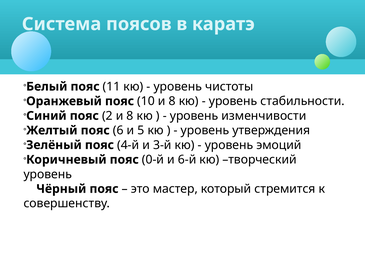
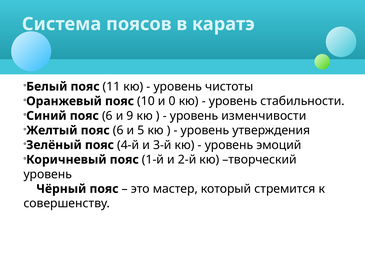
10 и 8: 8 -> 0 (172, 101)
2: 2 -> 6 (107, 116)
8: 8 -> 9 (130, 116)
0-й: 0-й -> 1-й (153, 159)
6-й: 6-й -> 2-й (187, 159)
